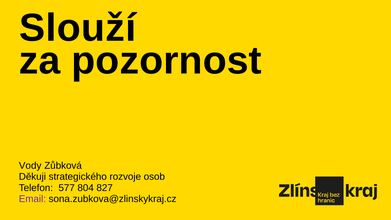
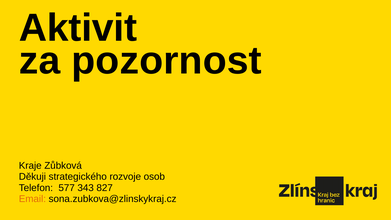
Slouží: Slouží -> Aktivit (78, 28)
Vody: Vody -> Kraje (30, 166)
804: 804 -> 343 (86, 188)
Email colour: purple -> orange (32, 199)
